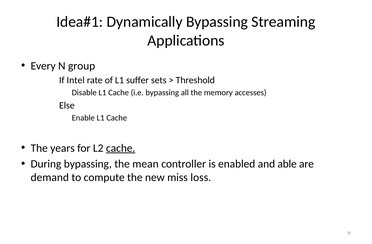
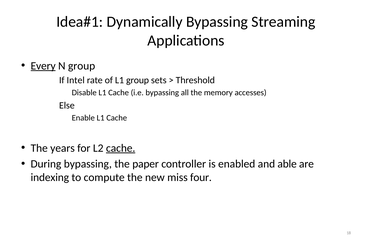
Every underline: none -> present (43, 66)
L1 suffer: suffer -> group (138, 80)
mean: mean -> paper (146, 164)
demand: demand -> indexing (50, 178)
loss: loss -> four (201, 178)
